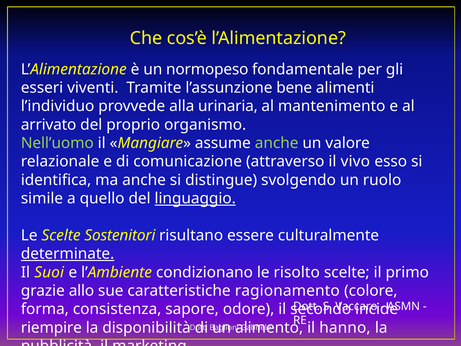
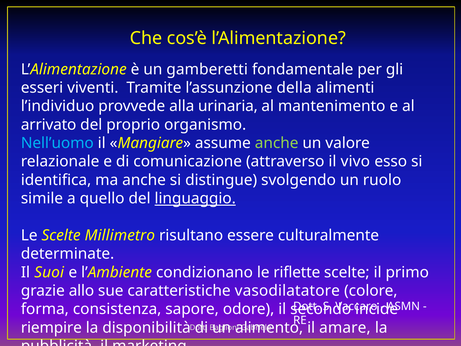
normopeso: normopeso -> gamberetti (207, 69)
bene: bene -> della (294, 88)
Nell’uomo colour: light green -> light blue (57, 143)
Sostenitori: Sostenitori -> Millimetro (120, 235)
determinate underline: present -> none (68, 254)
risolto: risolto -> riflette (297, 272)
ragionamento: ragionamento -> vasodilatatore (287, 291)
hanno: hanno -> amare (345, 327)
